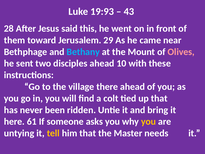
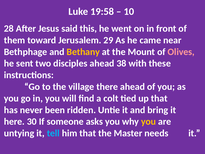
19:93: 19:93 -> 19:58 (102, 11)
43: 43 -> 10 (129, 11)
Bethany colour: light blue -> yellow (83, 52)
10: 10 -> 38 (121, 63)
61: 61 -> 30 (32, 121)
tell colour: yellow -> light blue (53, 133)
